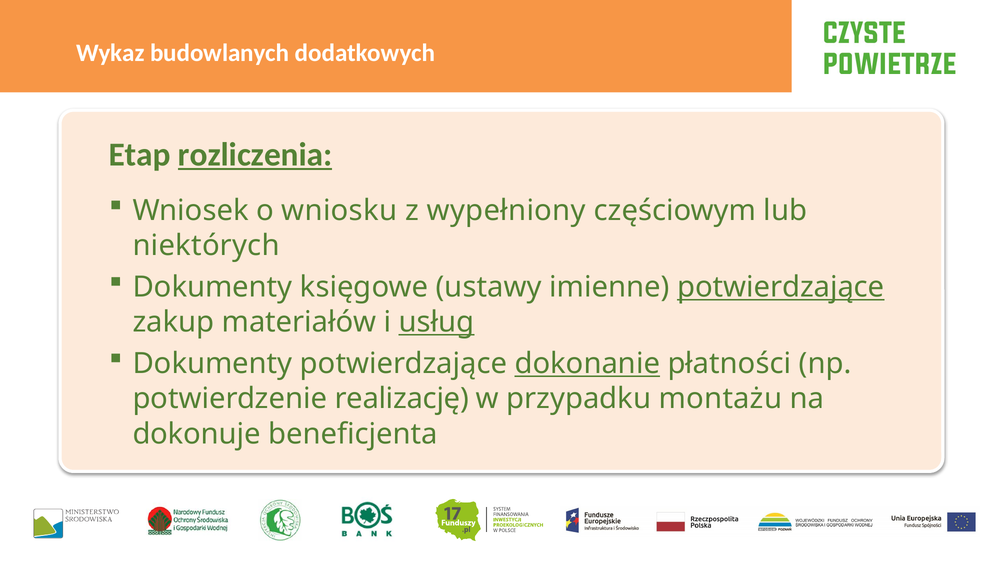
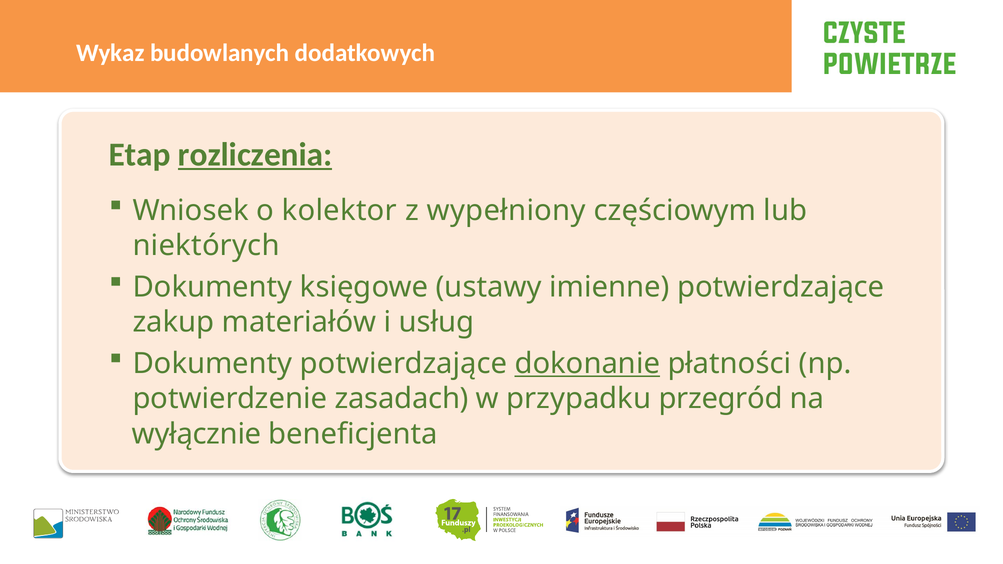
wniosku: wniosku -> kolektor (339, 211)
potwierdzające underline: present -> none (781, 287)
usług underline: present -> none (437, 322)
realizację: realizację -> zasadach (402, 399)
montażu: montażu -> przegród (721, 399)
dokonuje: dokonuje -> wyłącznie (197, 434)
